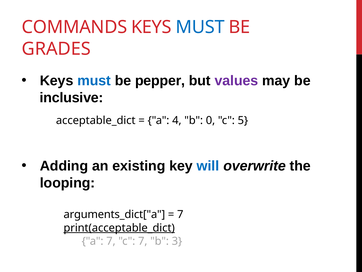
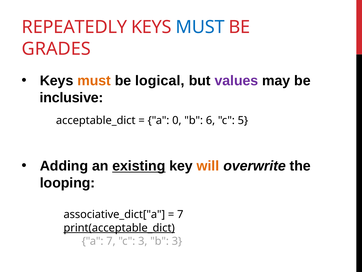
COMMANDS: COMMANDS -> REPEATEDLY (74, 27)
must colour: blue -> orange (94, 81)
pepper: pepper -> logical (160, 81)
4: 4 -> 0 (177, 120)
0: 0 -> 6 (211, 120)
existing underline: none -> present (139, 166)
will colour: blue -> orange (208, 166)
arguments_dict["a: arguments_dict["a -> associative_dict["a (114, 214)
c 7: 7 -> 3 (143, 241)
